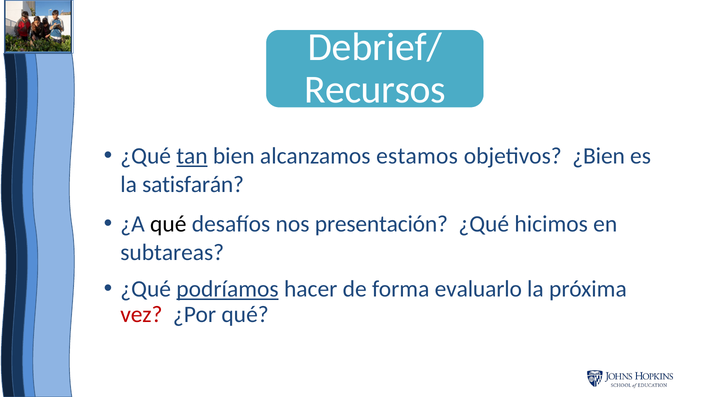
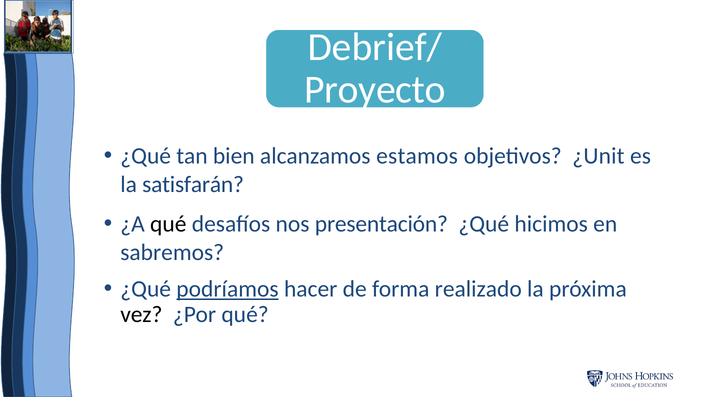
Recursos: Recursos -> Proyecto (375, 90)
tan underline: present -> none (192, 156)
¿Bien: ¿Bien -> ¿Unit (598, 156)
subtareas: subtareas -> sabremos (172, 252)
evaluarlo: evaluarlo -> realizado (478, 289)
vez colour: red -> black (141, 314)
